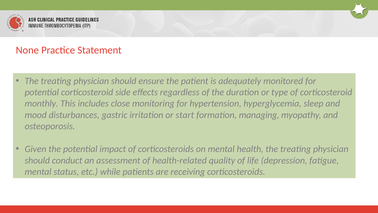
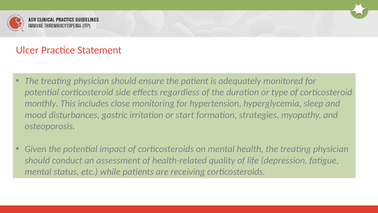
None: None -> Ulcer (27, 50)
managing: managing -> strategies (259, 115)
